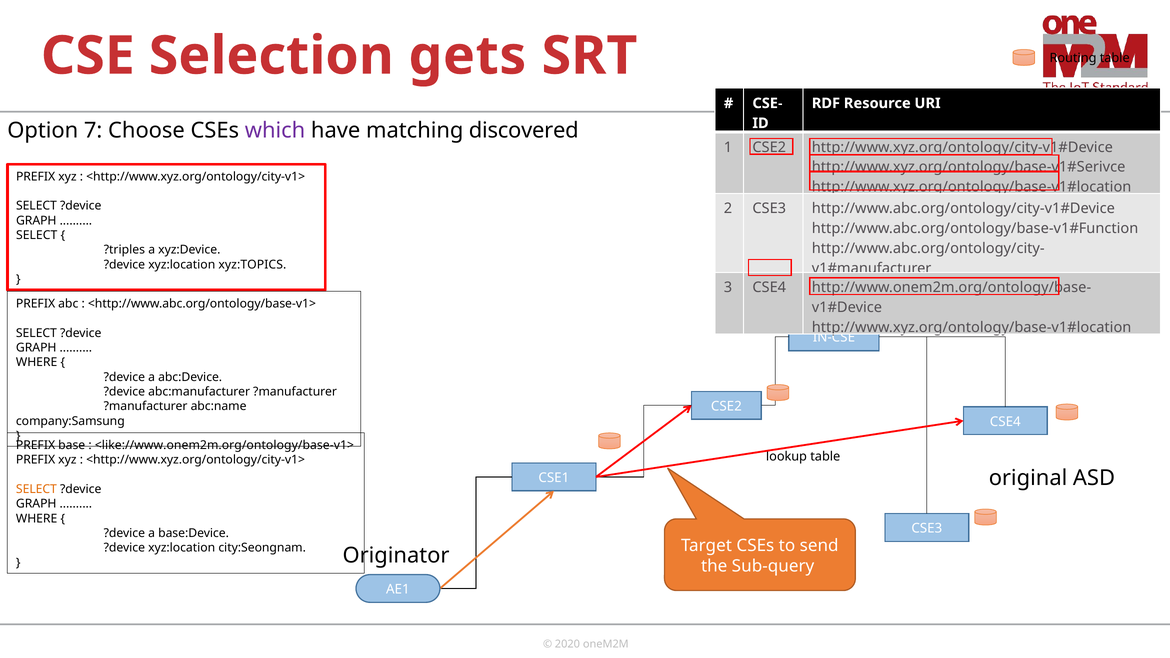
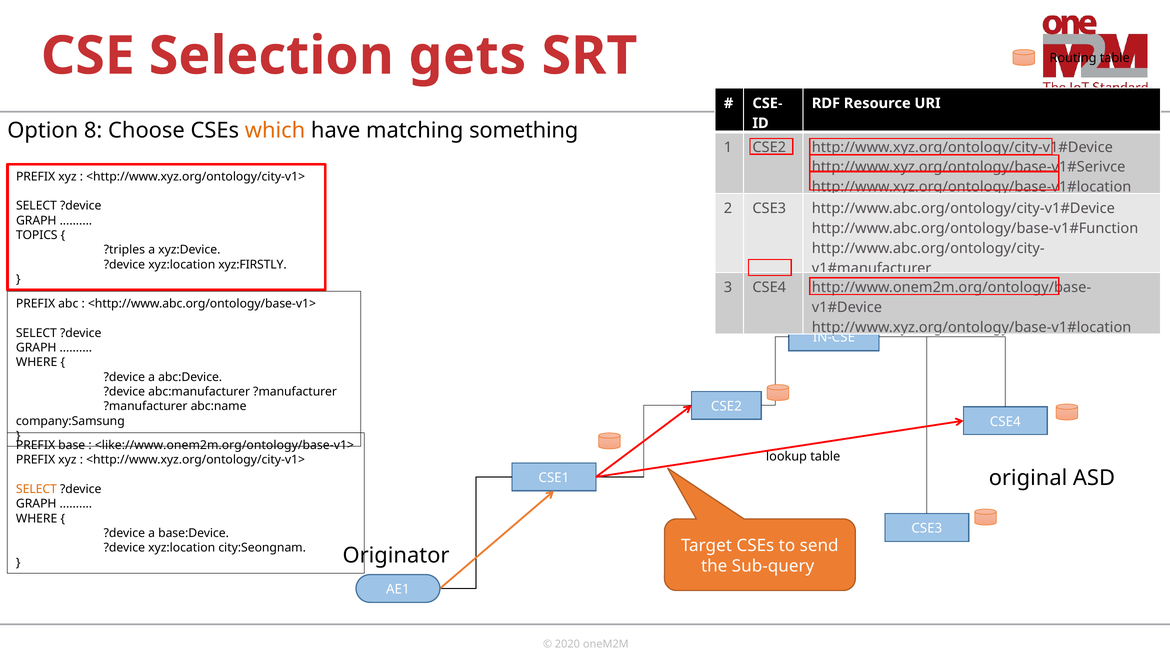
7: 7 -> 8 (93, 130)
which colour: purple -> orange (275, 130)
discovered: discovered -> something (524, 130)
SELECT: SELECT -> TOPICS (37, 235)
xyz:TOPICS: xyz:TOPICS -> xyz:FIRSTLY (252, 265)
